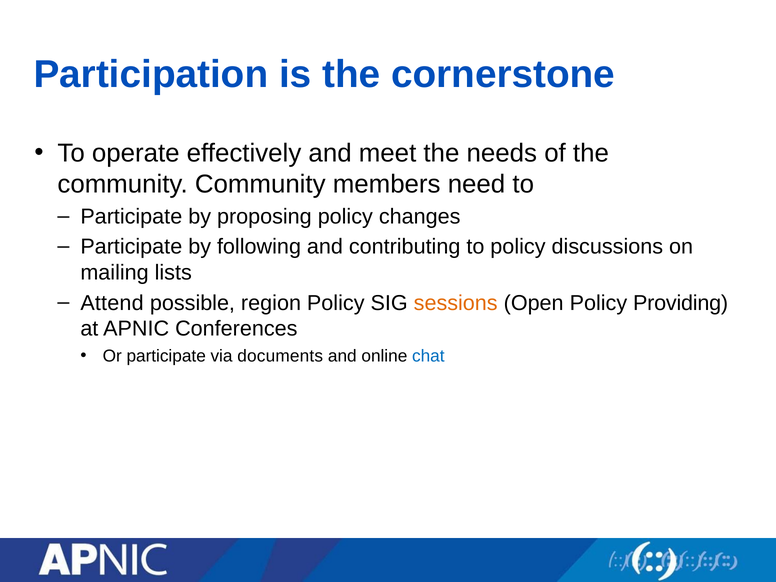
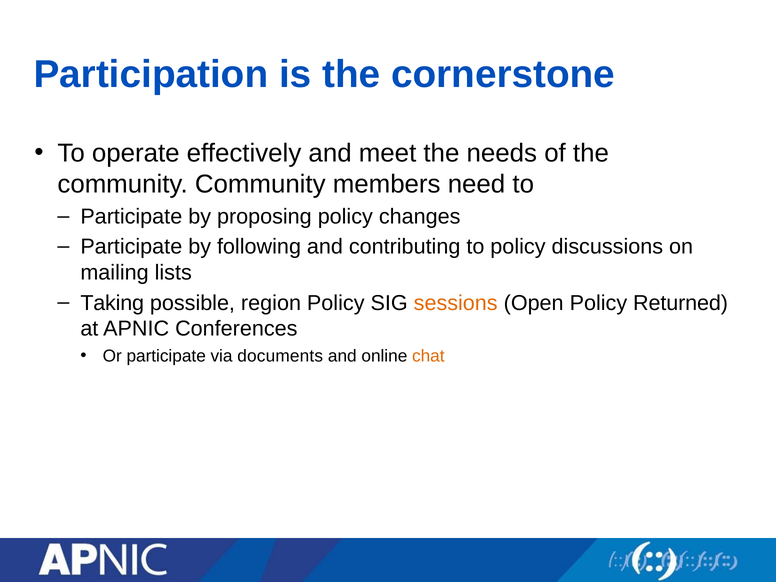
Attend: Attend -> Taking (112, 303)
Providing: Providing -> Returned (681, 303)
chat colour: blue -> orange (428, 356)
